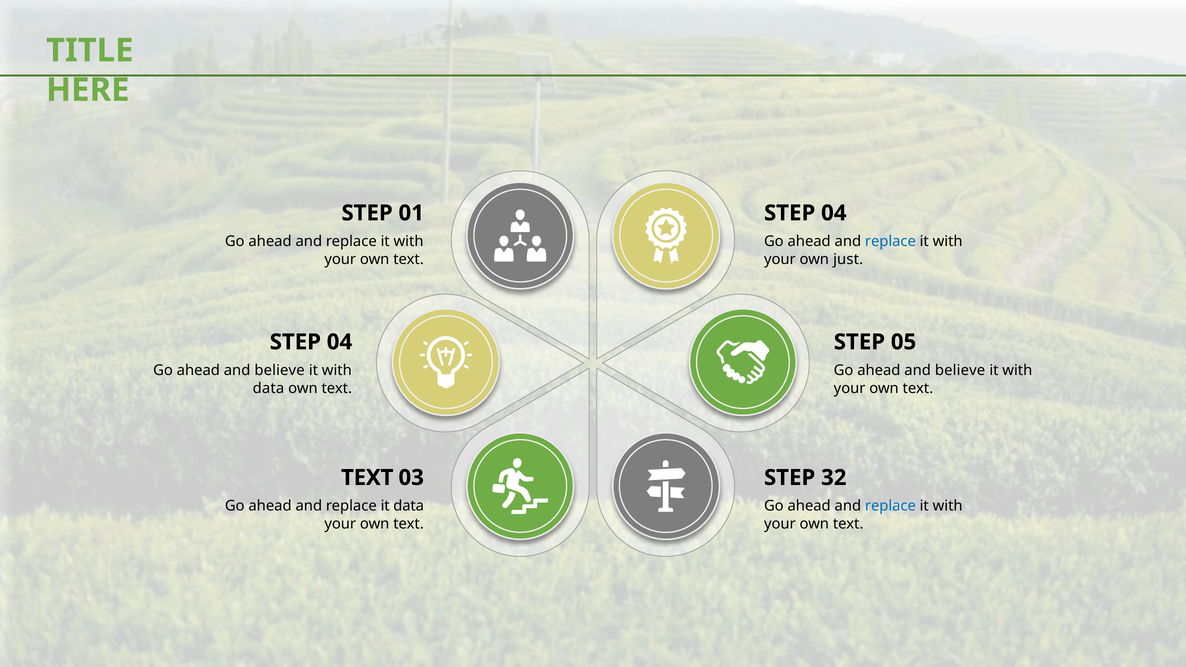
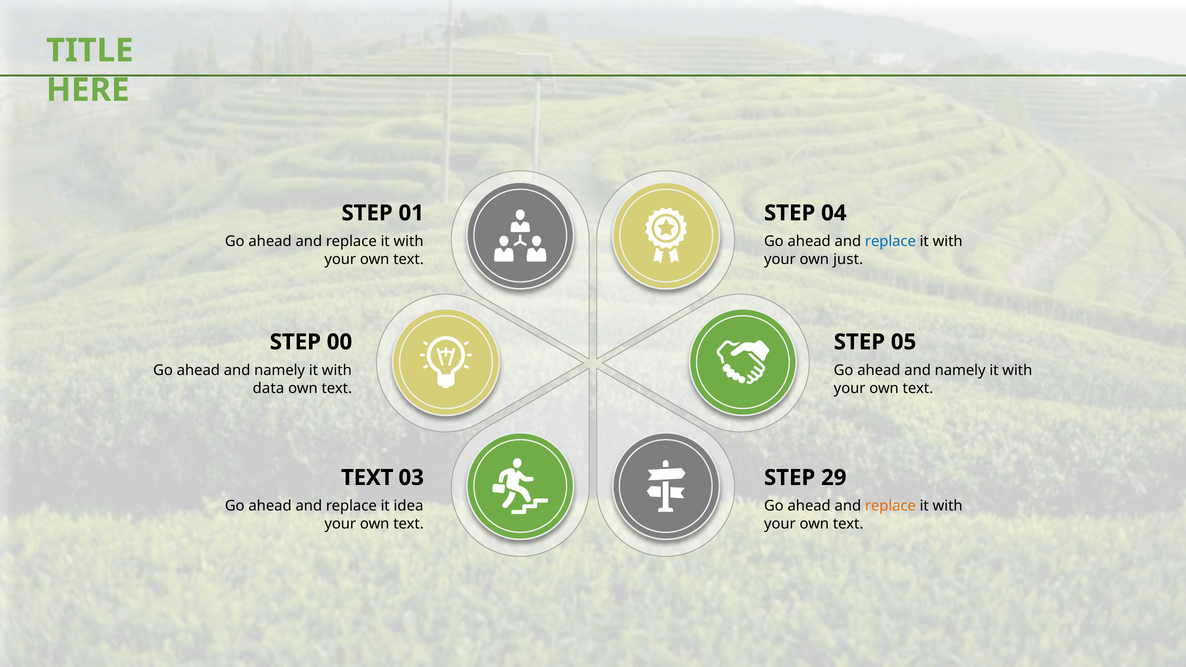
04: 04 -> 00 (339, 342)
believe: believe -> namely (280, 371)
believe: believe -> namely (960, 371)
32: 32 -> 29 (834, 478)
it data: data -> idea (409, 506)
replace colour: blue -> orange (890, 506)
